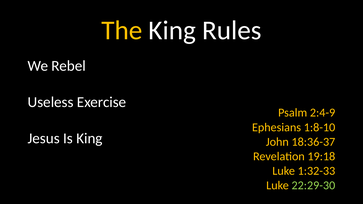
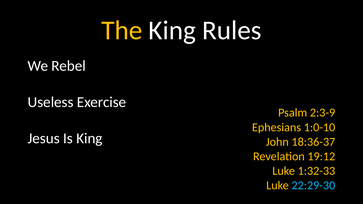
2:4-9: 2:4-9 -> 2:3-9 (323, 113)
1:8-10: 1:8-10 -> 1:0-10 (319, 127)
19:18: 19:18 -> 19:12 (321, 156)
22:29-30 colour: light green -> light blue (313, 186)
